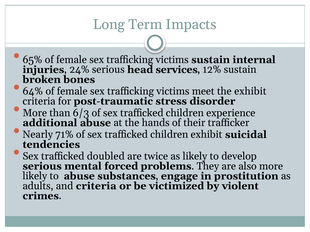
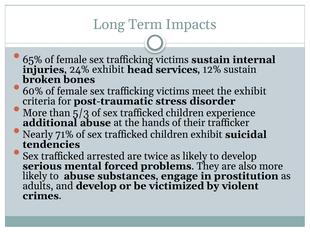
24% serious: serious -> exhibit (108, 70)
64%: 64% -> 60% (33, 91)
6/3: 6/3 -> 5/3 (81, 113)
doubled: doubled -> arrested (106, 157)
and criteria: criteria -> develop (96, 186)
